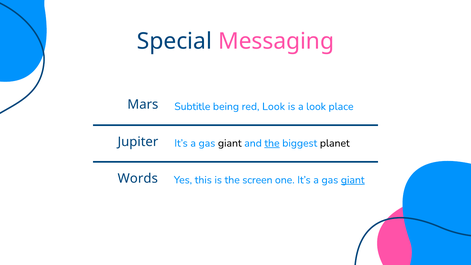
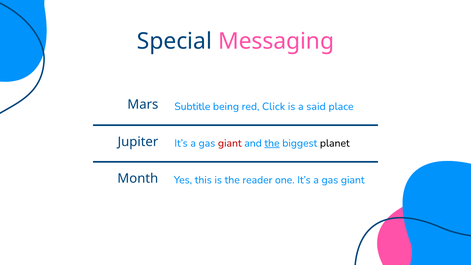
red Look: Look -> Click (274, 106)
a look: look -> said (316, 106)
giant colour: black -> red (230, 143)
Words: Words -> Month (138, 178)
screen: screen -> reader (257, 180)
giant underline: present -> none (353, 180)
